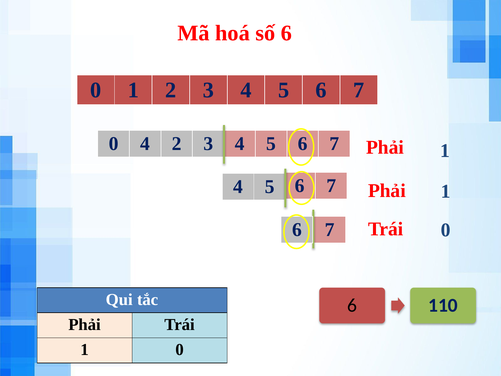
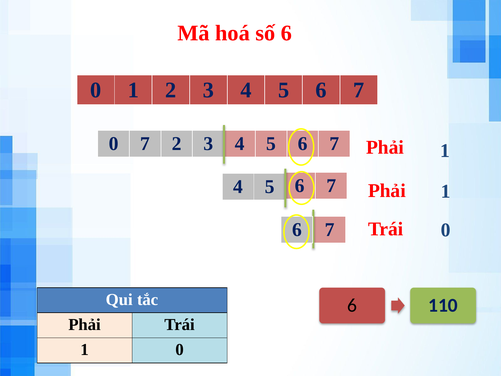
0 4: 4 -> 7 (145, 144)
